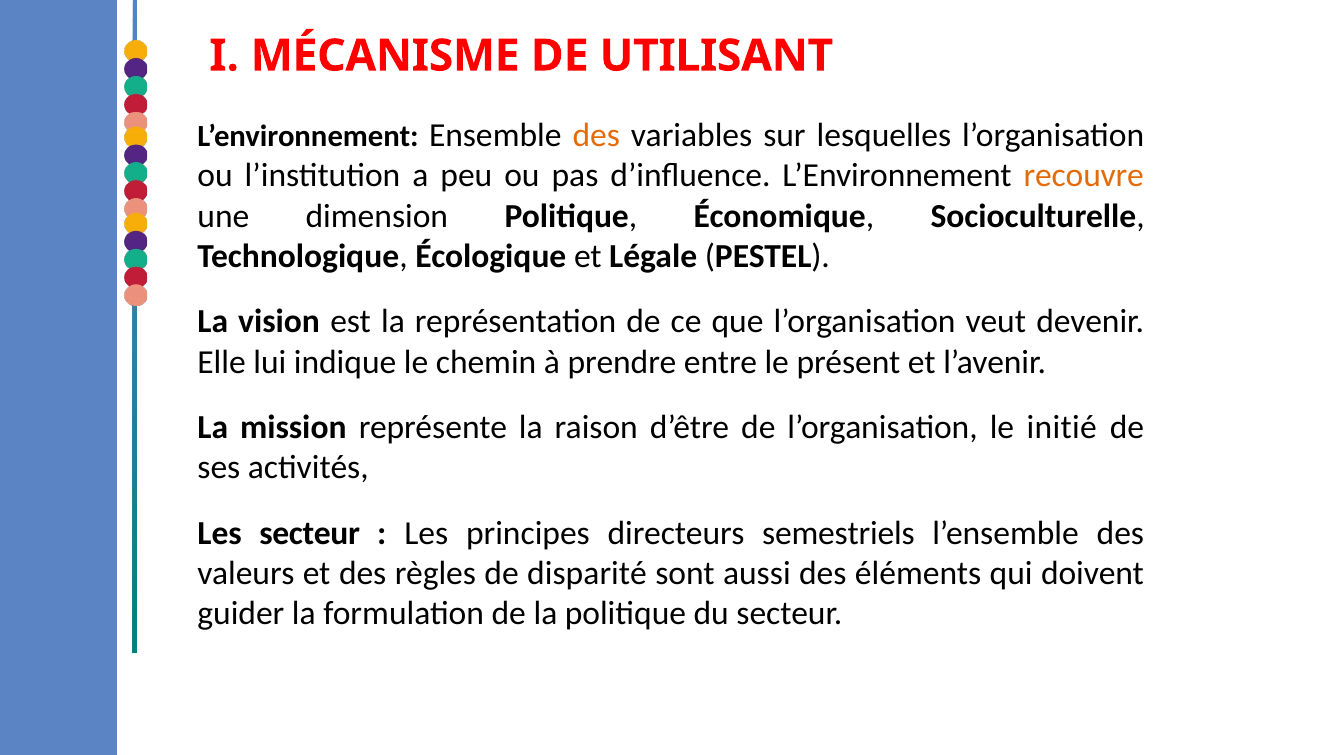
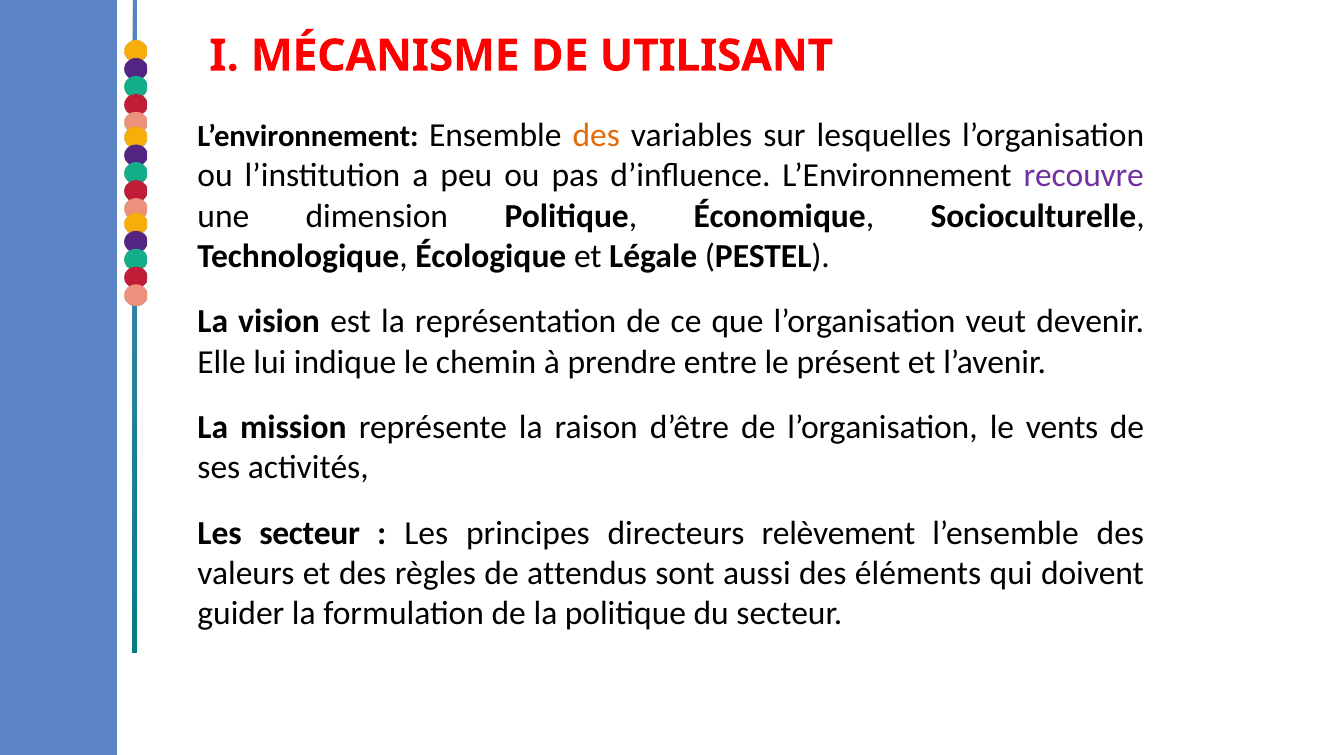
recouvre colour: orange -> purple (1084, 176)
initié: initié -> vents (1062, 427)
semestriels: semestriels -> relèvement (839, 533)
disparité: disparité -> attendus (587, 573)
